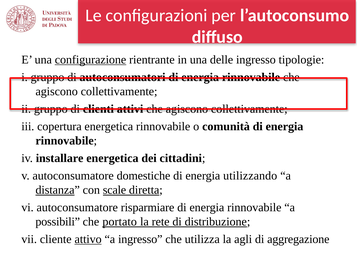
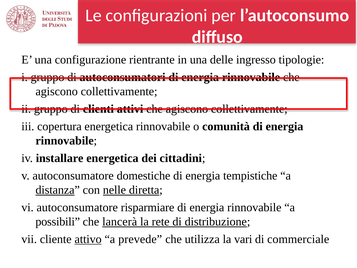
configurazione underline: present -> none (91, 60)
utilizzando: utilizzando -> tempistiche (250, 175)
scale: scale -> nelle (114, 190)
portato: portato -> lancerà (120, 221)
a ingresso: ingresso -> prevede (140, 239)
agli: agli -> vari (243, 239)
aggregazione: aggregazione -> commerciale (298, 239)
